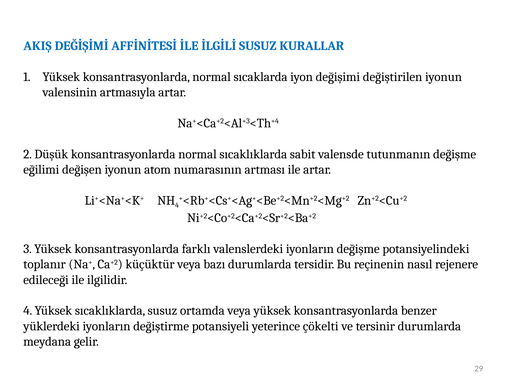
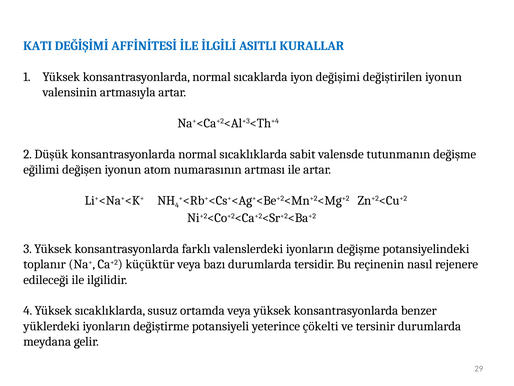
AKIŞ: AKIŞ -> KATI (38, 46)
İLGİLİ SUSUZ: SUSUZ -> ASITLI (258, 46)
